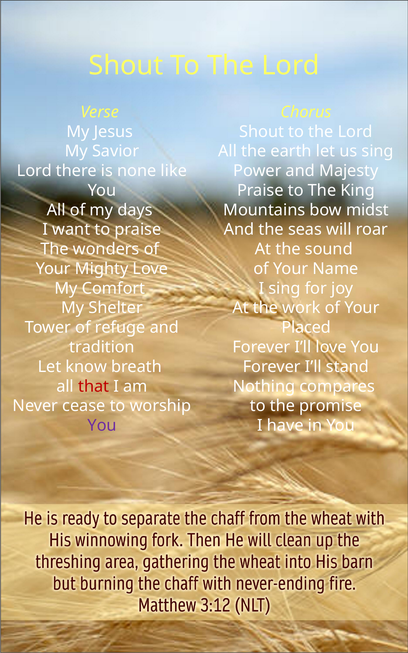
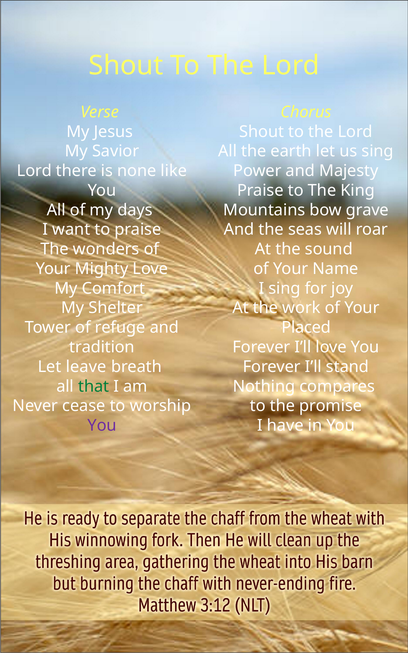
midst: midst -> grave (367, 210)
know: know -> leave (86, 367)
that colour: red -> green (94, 386)
